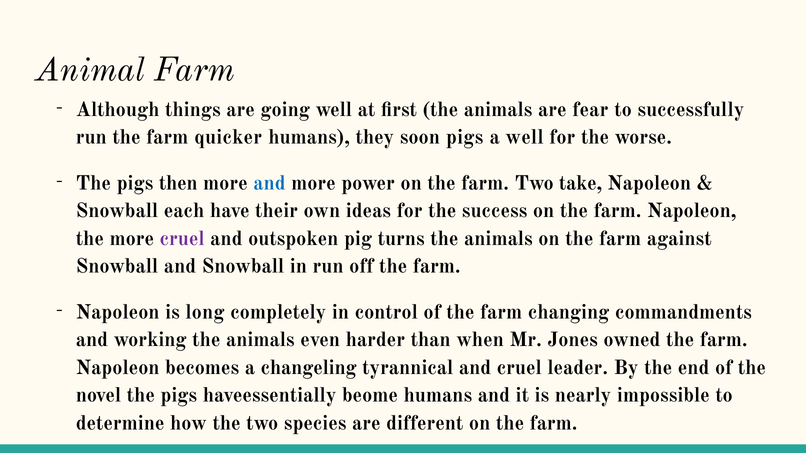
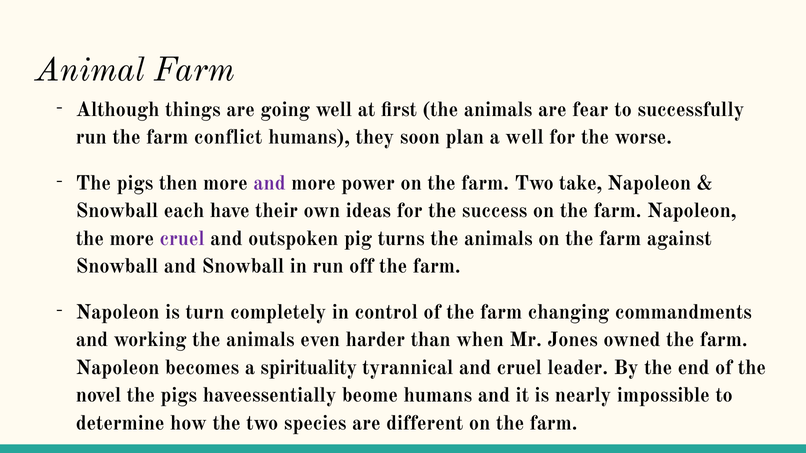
quicker: quicker -> conflict (228, 137)
soon pigs: pigs -> plan (465, 137)
and colour: blue -> purple (269, 183)
long: long -> turn (205, 312)
changeling: changeling -> spirituality (309, 368)
